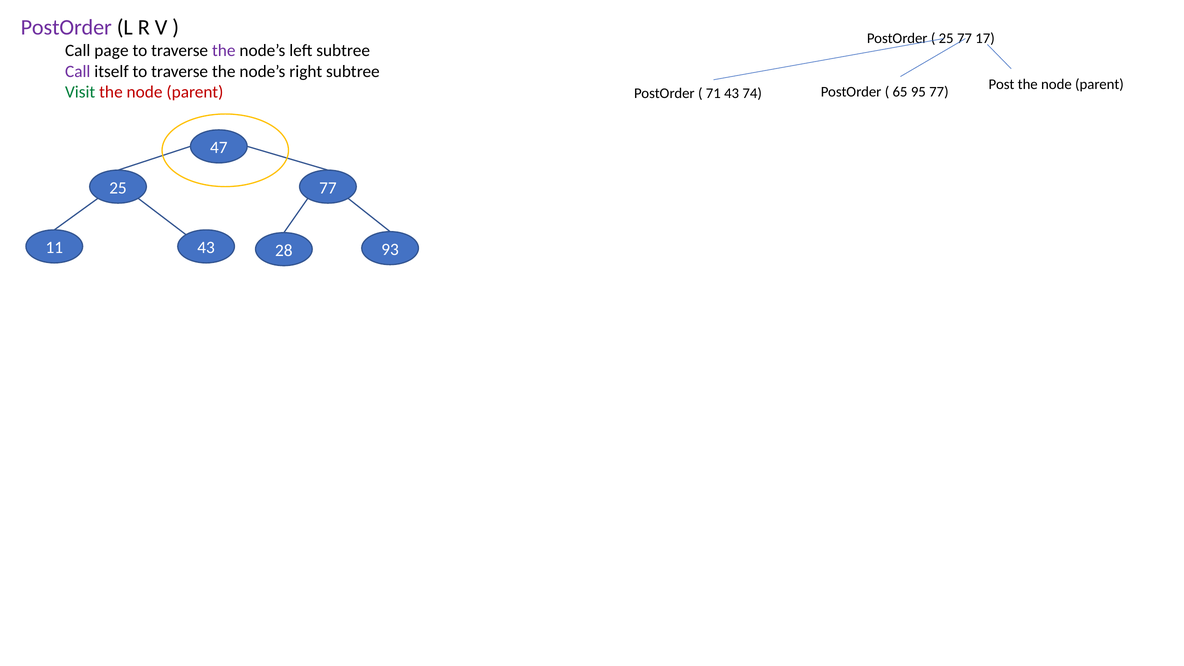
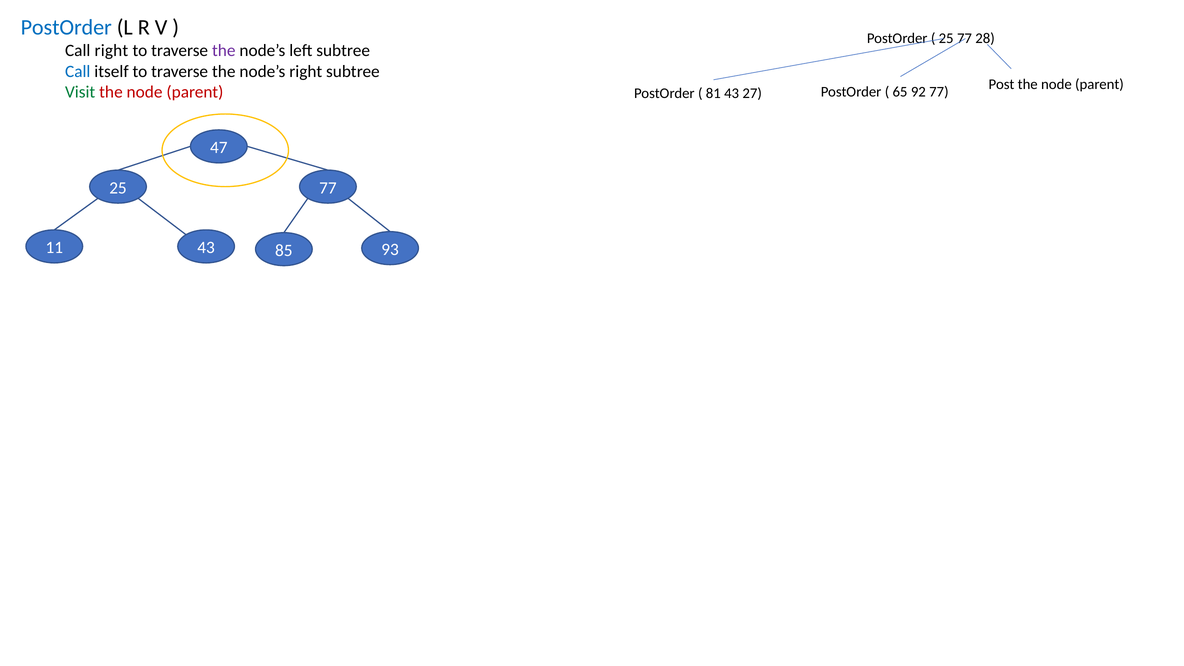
PostOrder colour: purple -> blue (66, 27)
17: 17 -> 28 (985, 38)
Call page: page -> right (111, 51)
Call colour: purple -> blue (78, 71)
71: 71 -> 81 (713, 93)
74: 74 -> 27 (752, 93)
95: 95 -> 92 (918, 92)
28: 28 -> 85 (284, 250)
